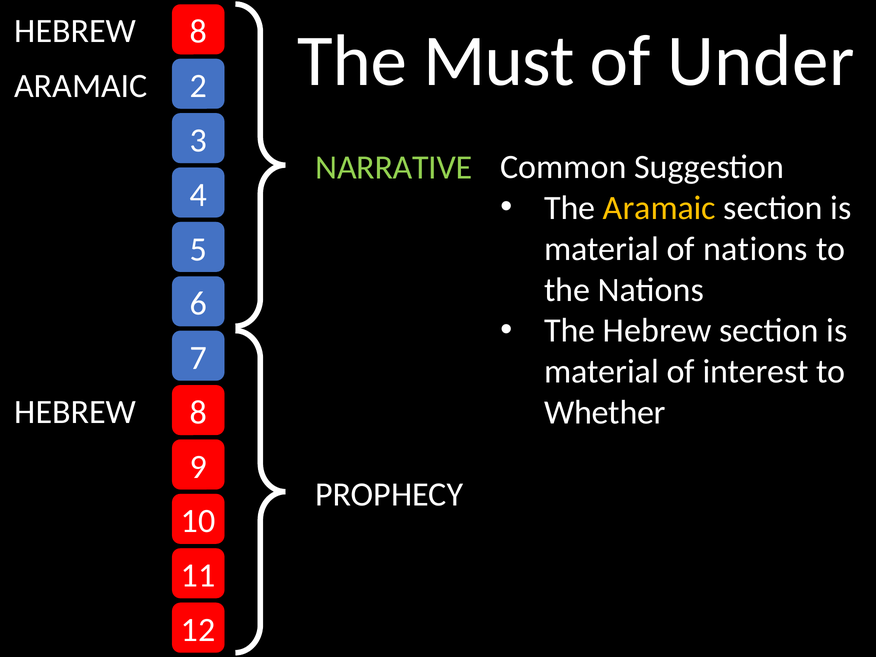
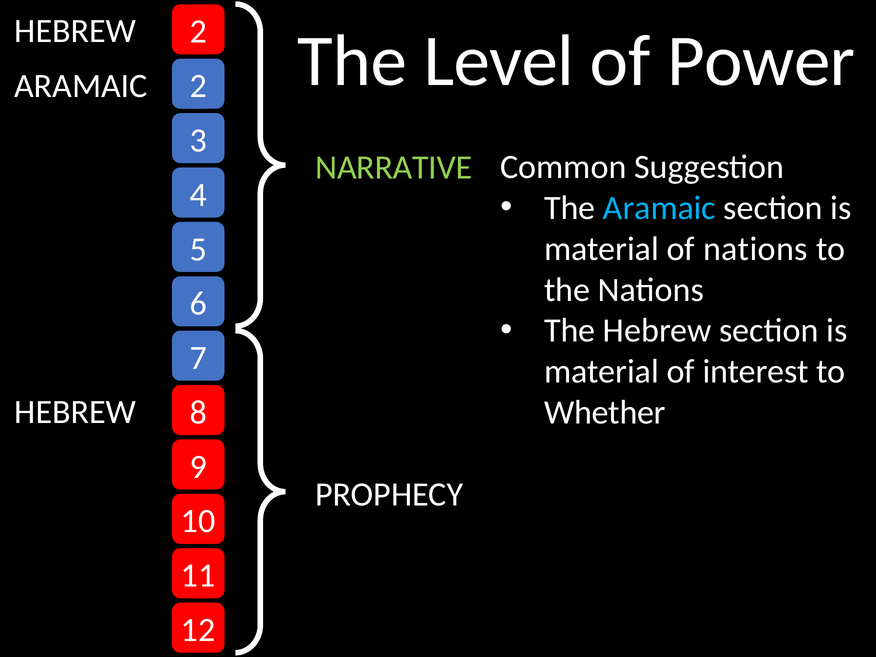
HEBREW 8: 8 -> 2 (198, 32)
Must: Must -> Level (499, 61)
Under: Under -> Power (761, 61)
Aramaic colour: yellow -> light blue (659, 208)
